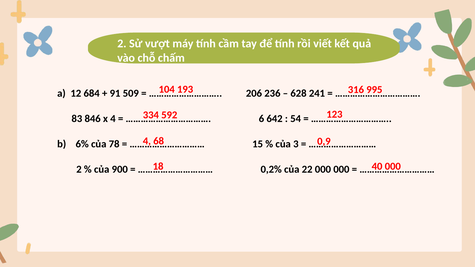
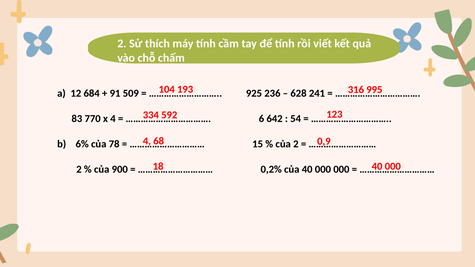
vượt: vượt -> thích (157, 44)
206: 206 -> 925 (254, 93)
846: 846 -> 770 (93, 119)
của 3: 3 -> 2 (296, 144)
của 22: 22 -> 40 (307, 169)
